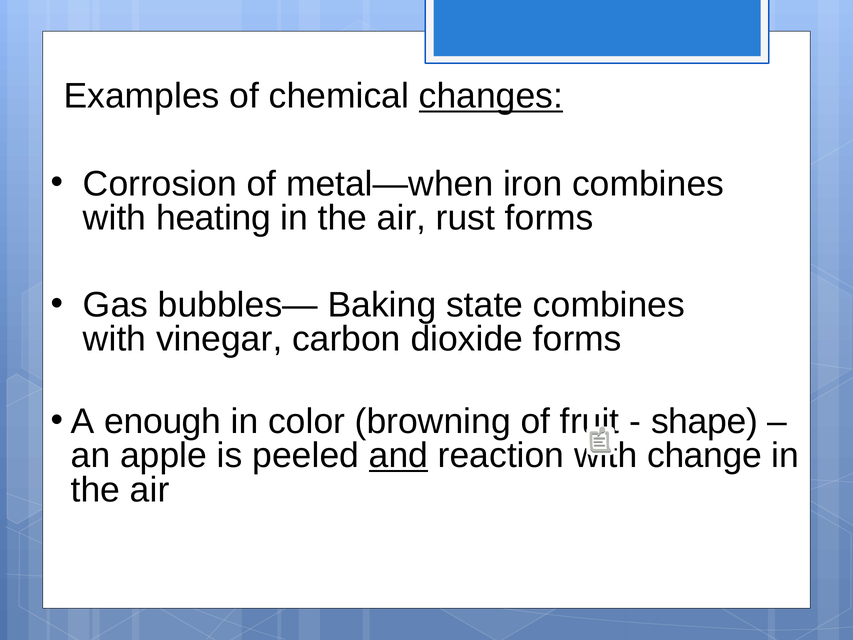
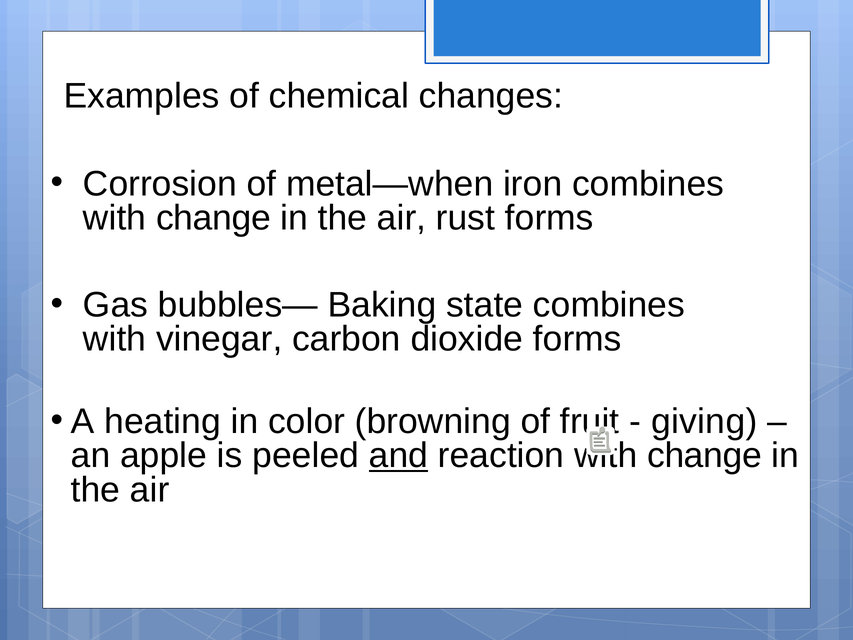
changes underline: present -> none (491, 96)
heating: heating -> change (213, 218)
enough: enough -> heating (163, 421)
shape: shape -> giving (704, 421)
